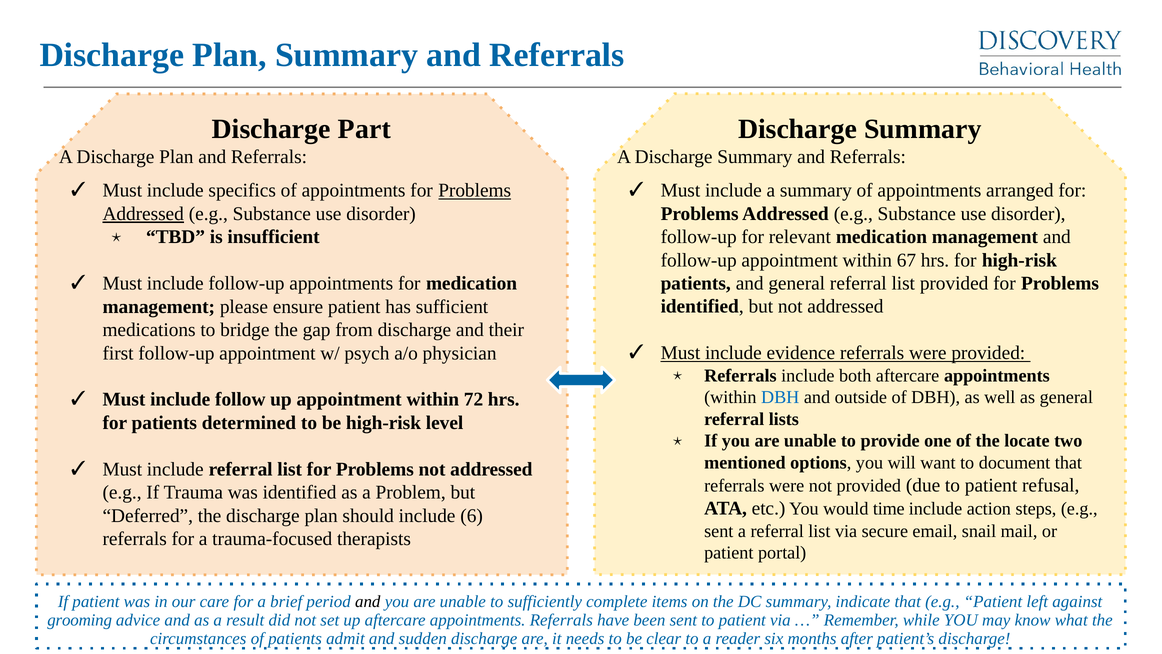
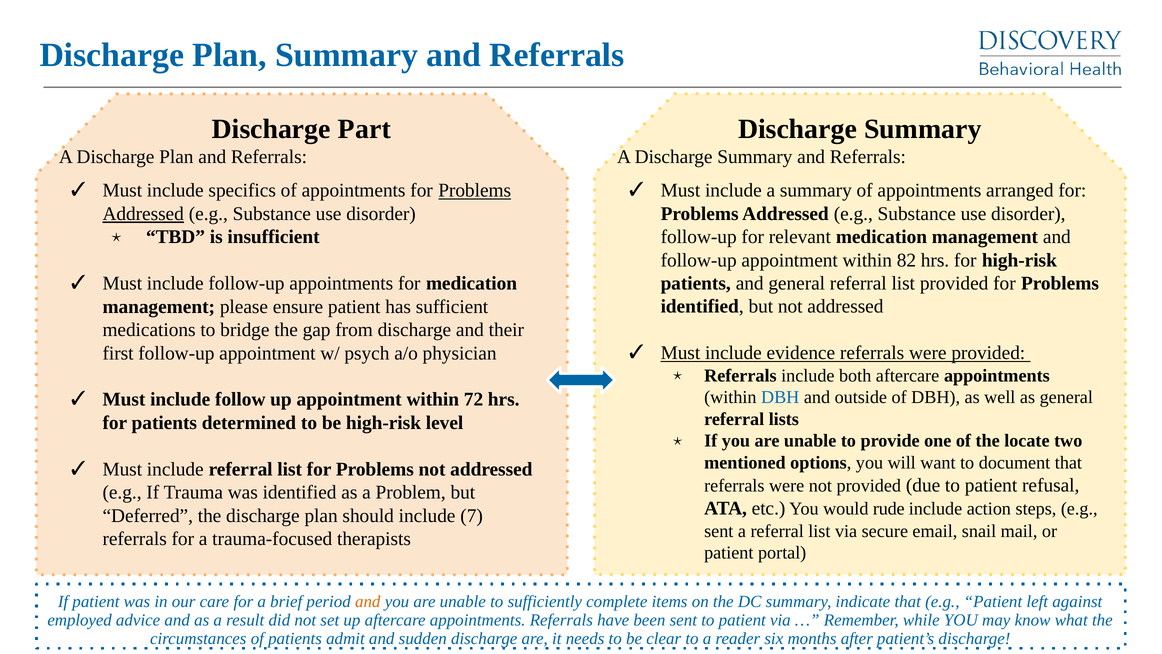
67: 67 -> 82 (906, 260)
time: time -> rude (889, 509)
6: 6 -> 7 (472, 516)
and colour: black -> orange (368, 602)
grooming: grooming -> employed (80, 620)
